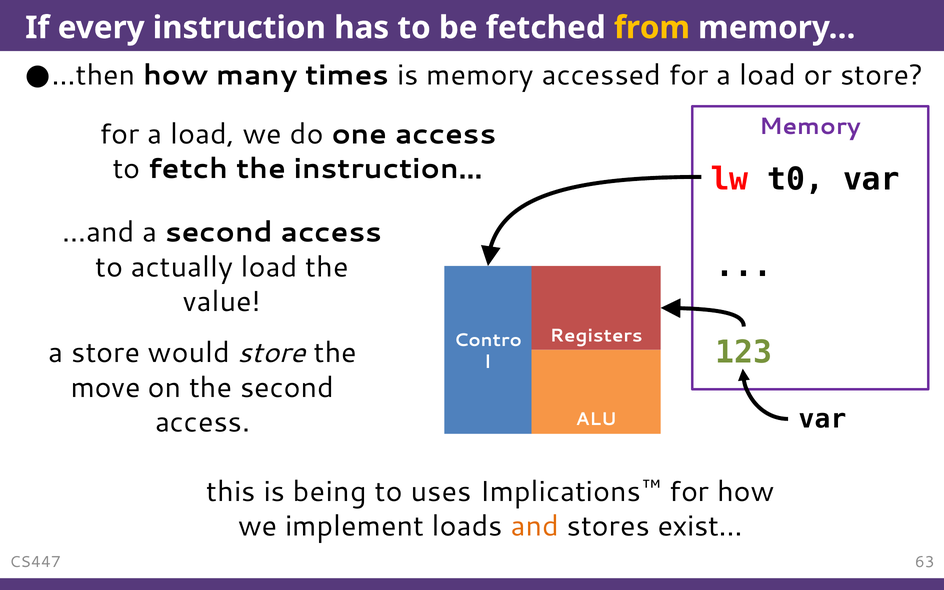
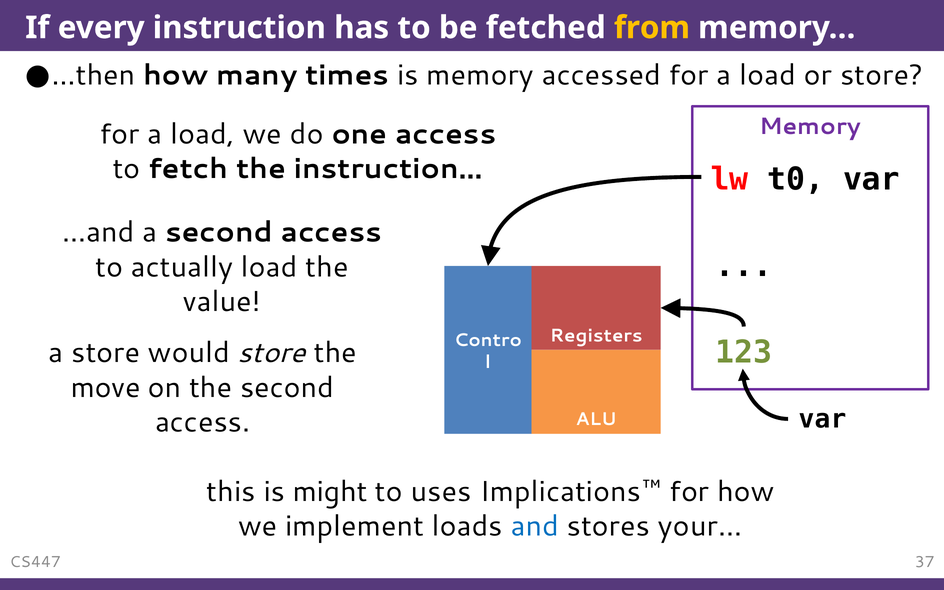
being: being -> might (330, 492)
and colour: orange -> blue (535, 526)
exist…: exist… -> your… (700, 526)
63: 63 -> 37 (925, 562)
